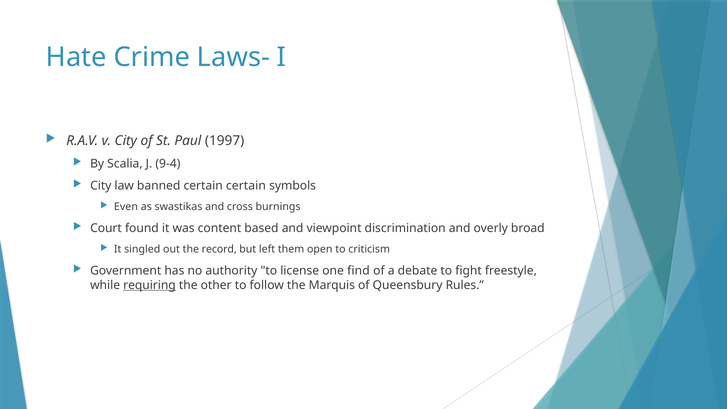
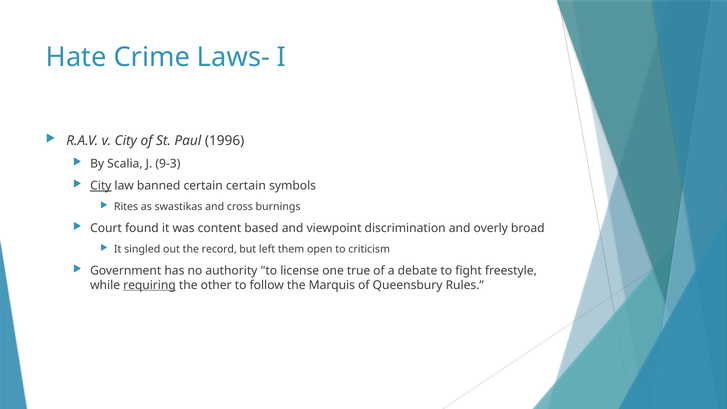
1997: 1997 -> 1996 (225, 141)
9-4: 9-4 -> 9-3 (168, 164)
City underline: none -> present (101, 186)
Even: Even -> Rites (126, 207)
find: find -> true (359, 271)
